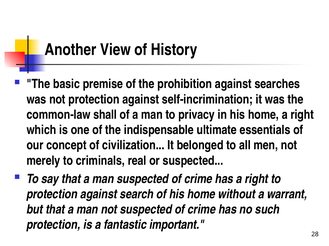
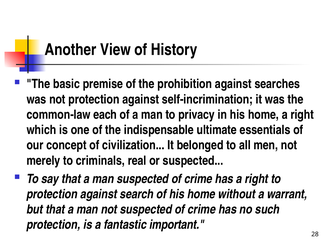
shall: shall -> each (105, 115)
